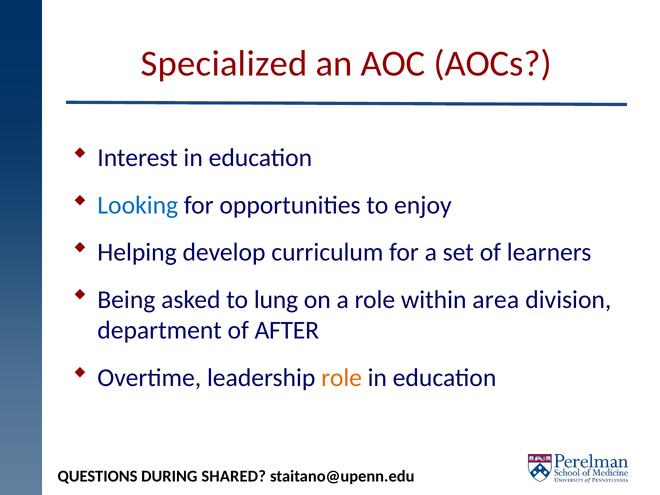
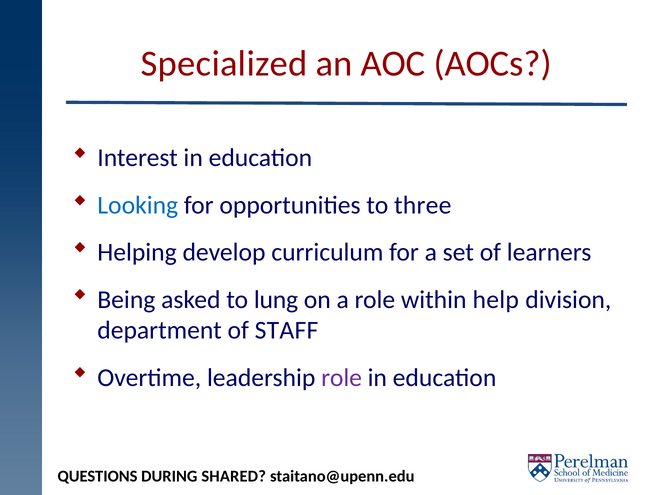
enjoy: enjoy -> three (423, 205)
area: area -> help (496, 300)
AFTER: AFTER -> STAFF (287, 330)
role colour: orange -> purple (342, 378)
